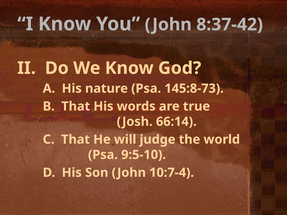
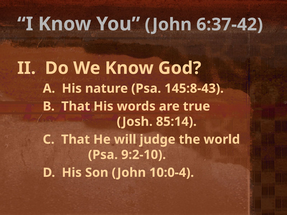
8:37-42: 8:37-42 -> 6:37-42 (230, 25)
145:8-73: 145:8-73 -> 145:8-43 (194, 89)
66:14: 66:14 -> 85:14 (176, 122)
9:5-10: 9:5-10 -> 9:2-10 (144, 155)
10:7-4: 10:7-4 -> 10:0-4 (172, 173)
